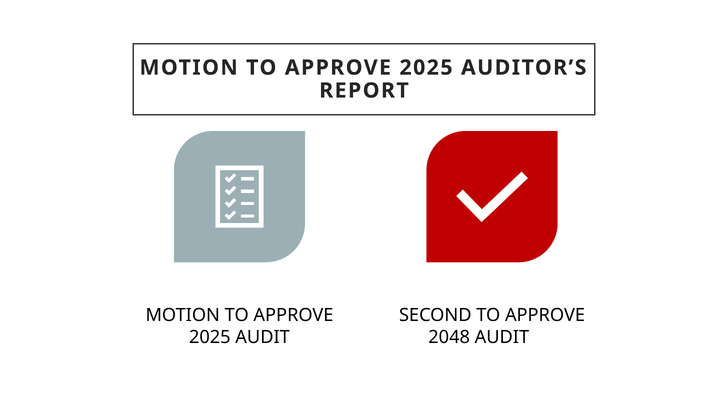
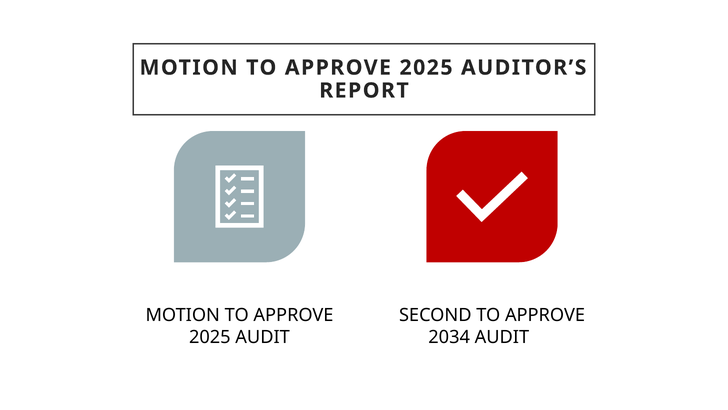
2048: 2048 -> 2034 (449, 337)
